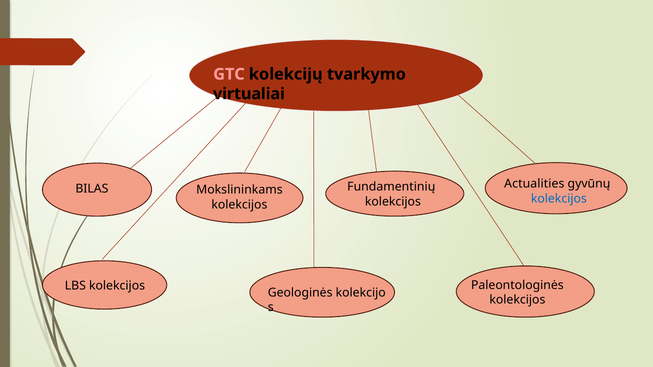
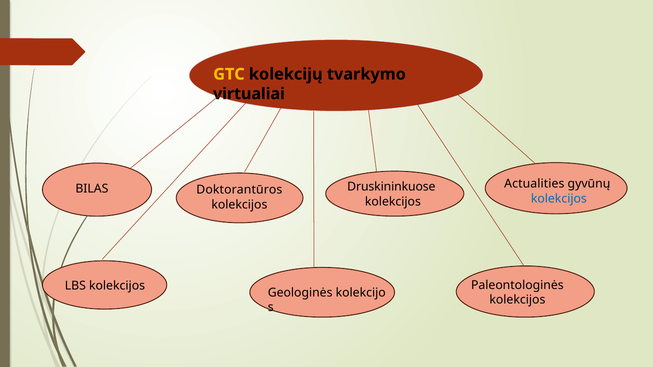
GTC colour: pink -> yellow (229, 74)
Fundamentinių: Fundamentinių -> Druskininkuose (391, 187)
Mokslininkams: Mokslininkams -> Doktorantūros (239, 190)
